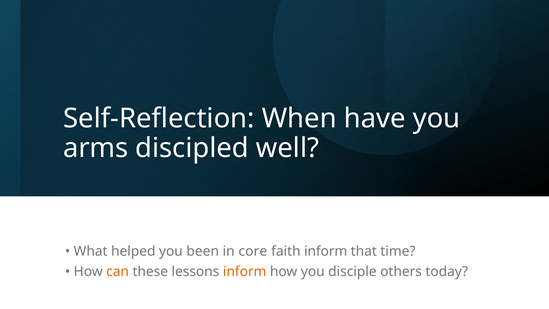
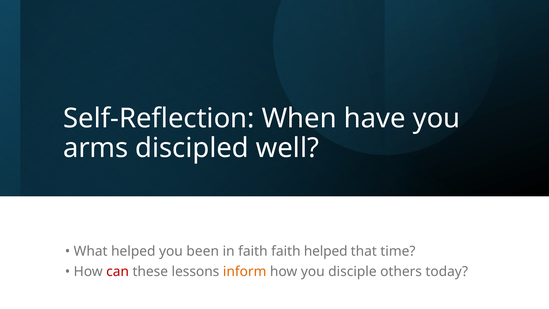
in core: core -> faith (253, 251)
faith inform: inform -> helped (326, 251)
can colour: orange -> red (118, 272)
